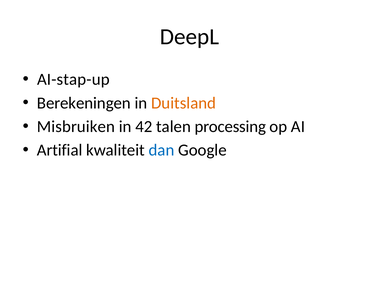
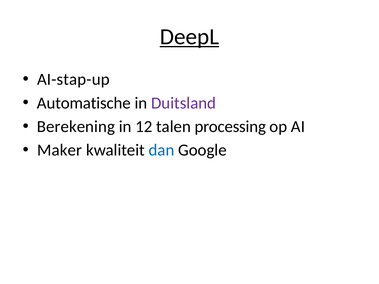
DeepL underline: none -> present (189, 37)
Berekeningen: Berekeningen -> Automatische (84, 103)
Duitsland colour: orange -> purple (184, 103)
Misbruiken: Misbruiken -> Berekening (76, 127)
42: 42 -> 12 (144, 127)
Artifial: Artifial -> Maker (60, 150)
